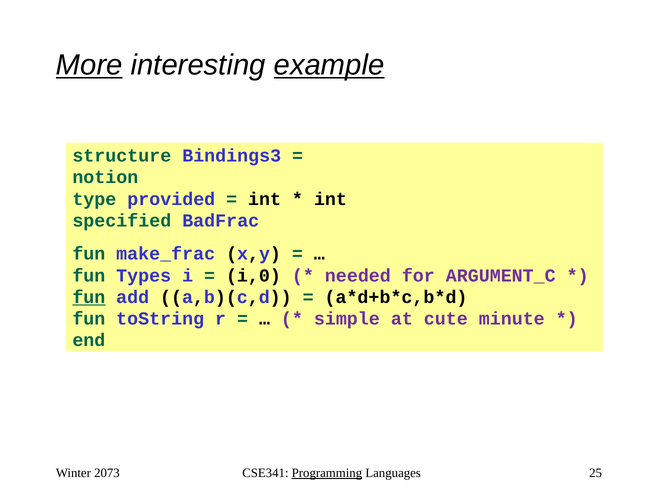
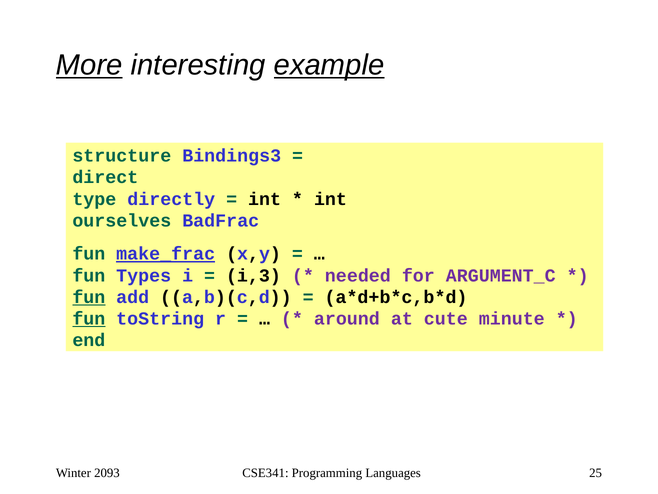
notion: notion -> direct (105, 177)
provided: provided -> directly (171, 199)
specified: specified -> ourselves (122, 220)
make_frac underline: none -> present (166, 254)
i,0: i,0 -> i,3 (253, 275)
fun underline: none -> present (89, 318)
simple: simple -> around (347, 318)
2073: 2073 -> 2093 (107, 472)
Programming underline: present -> none (327, 472)
